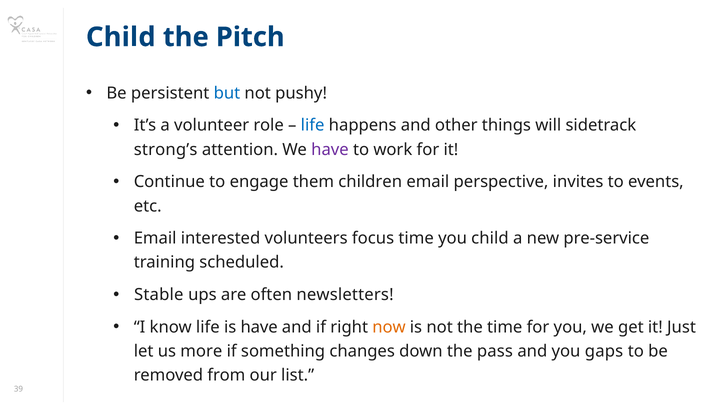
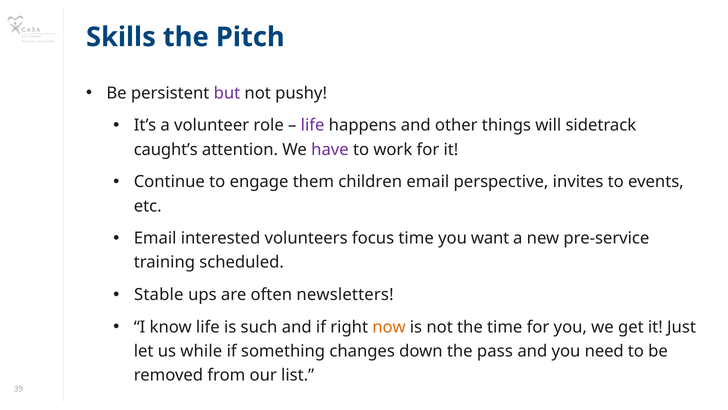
Child: Child -> Skills (121, 37)
but colour: blue -> purple (227, 93)
life colour: blue -> purple (313, 125)
strong’s: strong’s -> caught’s (166, 149)
you child: child -> want (490, 238)
is have: have -> such (259, 327)
more: more -> while (201, 351)
gaps: gaps -> need (604, 351)
